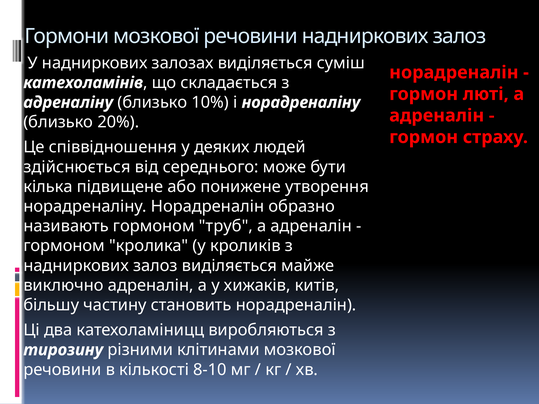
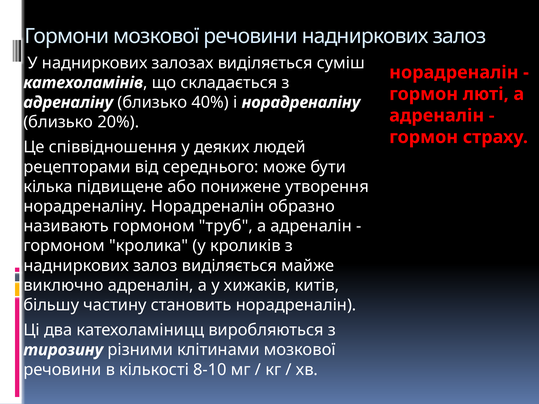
10%: 10% -> 40% (210, 103)
здійснюється: здійснюється -> рецепторами (77, 167)
